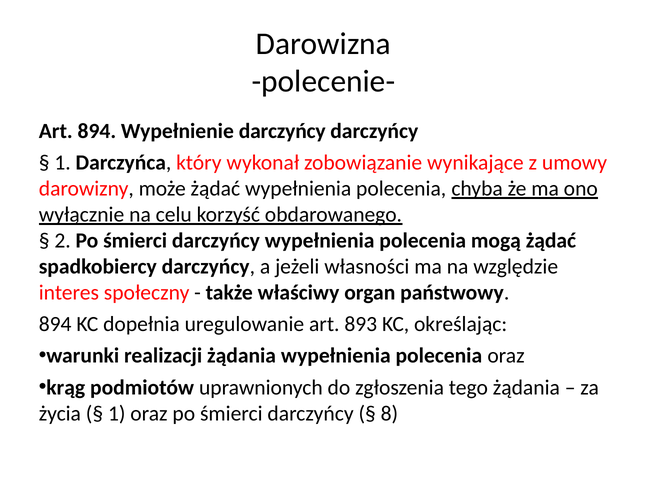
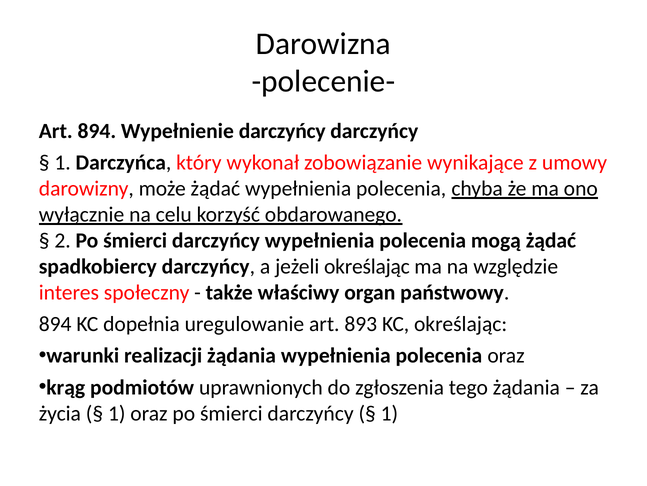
jeżeli własności: własności -> określając (367, 266)
8: 8 -> 1 (389, 413)
